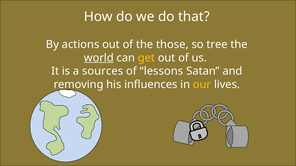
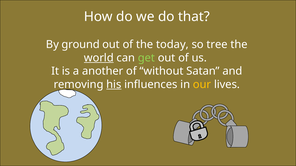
actions: actions -> ground (81, 45)
those: those -> today (172, 45)
get colour: yellow -> light green (146, 58)
sources: sources -> another (103, 71)
lessons: lessons -> without (162, 71)
his underline: none -> present (114, 85)
